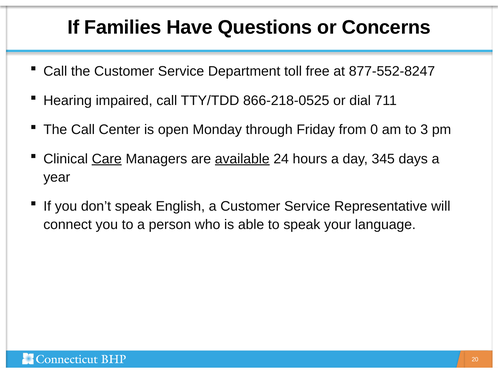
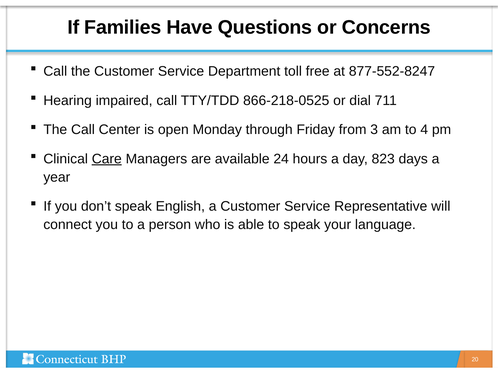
0: 0 -> 3 (374, 130)
3: 3 -> 4 (424, 130)
available underline: present -> none (242, 159)
345: 345 -> 823 (383, 159)
